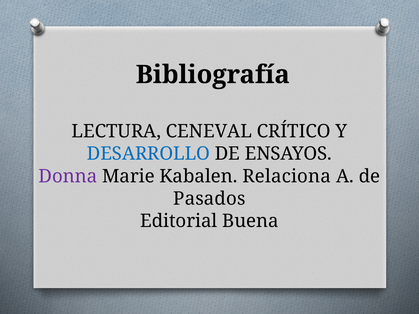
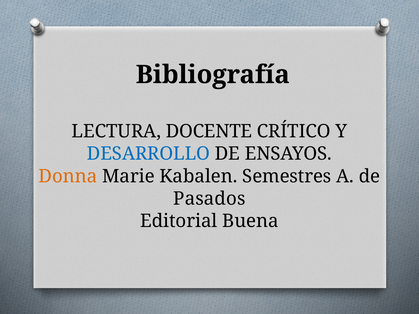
CENEVAL: CENEVAL -> DOCENTE (209, 132)
Donna colour: purple -> orange (68, 176)
Relaciona: Relaciona -> Semestres (287, 176)
